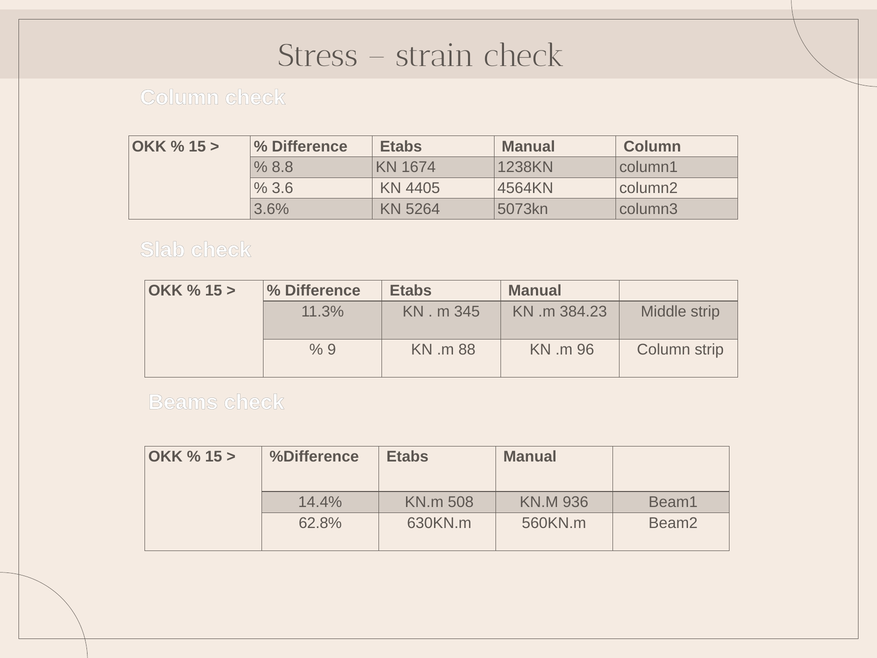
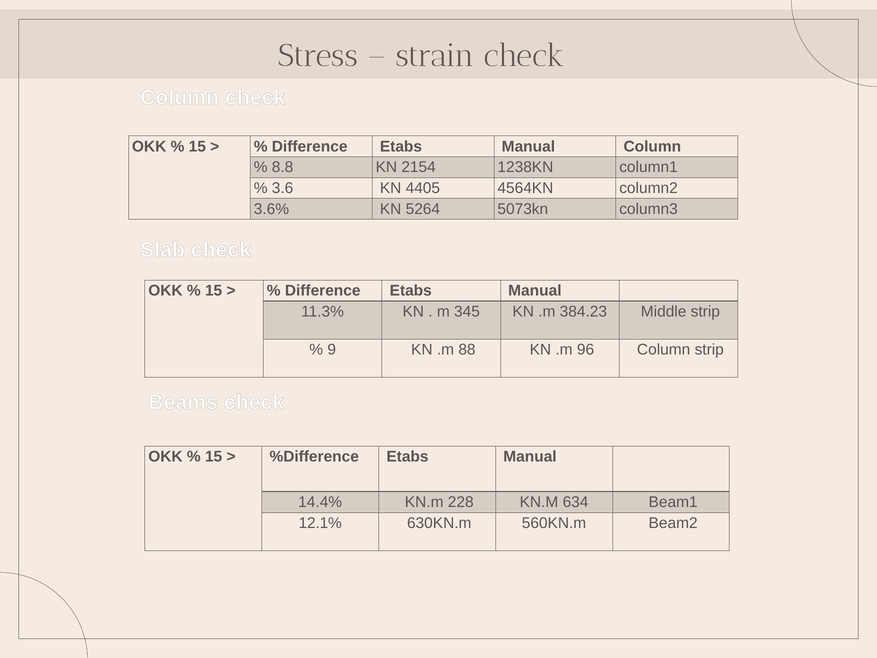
1674: 1674 -> 2154 (419, 167)
508: 508 -> 228 (461, 502)
936: 936 -> 634 (576, 502)
62.8%: 62.8% -> 12.1% (320, 523)
